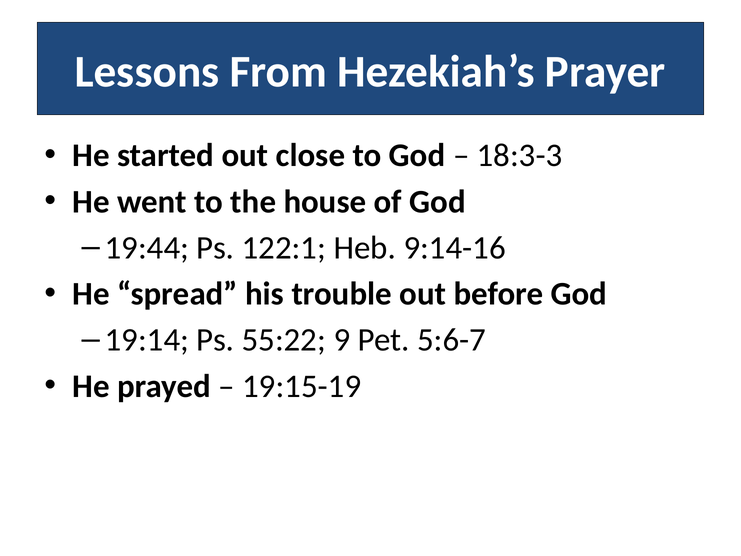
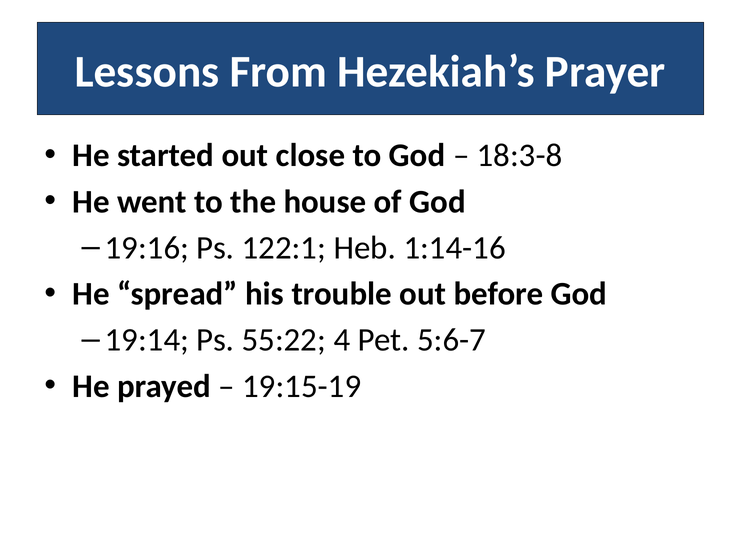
18:3-3: 18:3-3 -> 18:3-8 (520, 155)
19:44: 19:44 -> 19:16 (147, 248)
9:14-16: 9:14-16 -> 1:14-16 (455, 248)
9: 9 -> 4 (342, 340)
